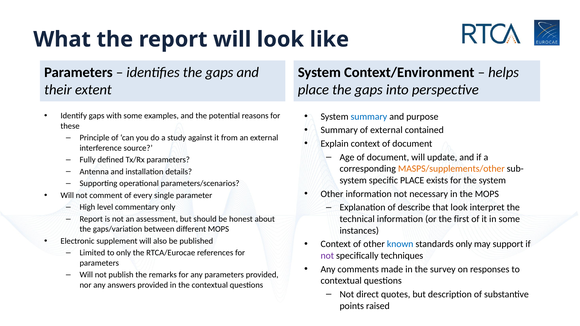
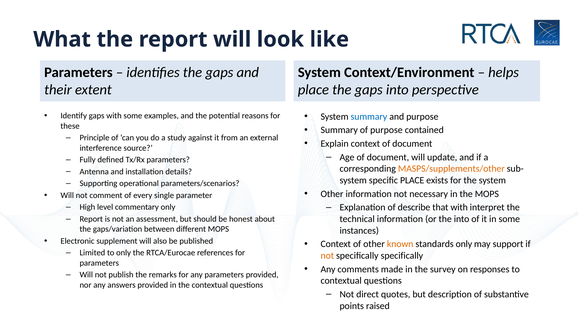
of external: external -> purpose (386, 130)
that look: look -> with (459, 208)
the first: first -> into (462, 219)
known colour: blue -> orange (400, 244)
not colour: purple -> orange (327, 256)
specifically techniques: techniques -> specifically (402, 256)
